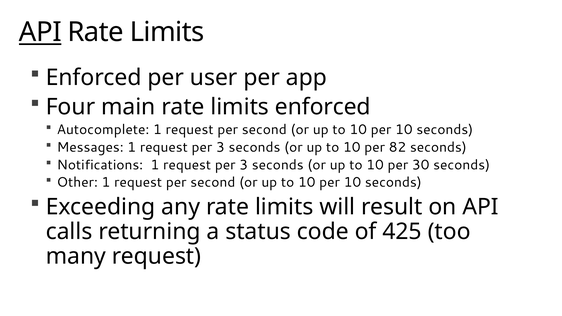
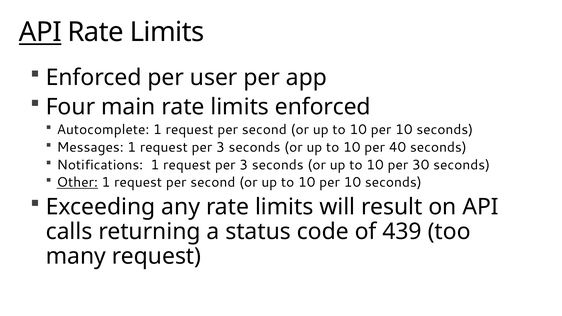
82: 82 -> 40 (397, 147)
Other underline: none -> present (77, 182)
425: 425 -> 439 (402, 232)
